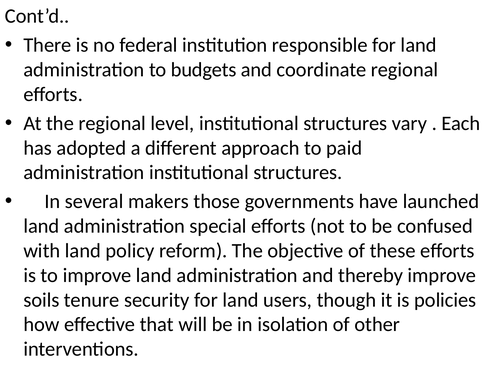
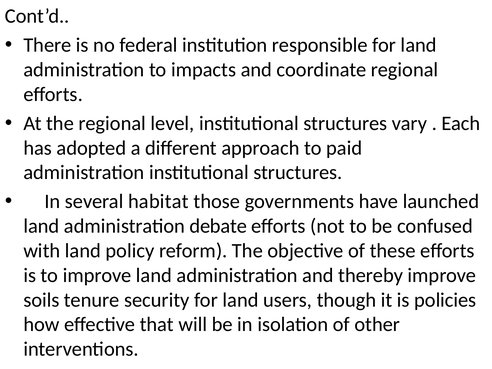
budgets: budgets -> impacts (204, 70)
makers: makers -> habitat (158, 202)
special: special -> debate (218, 226)
